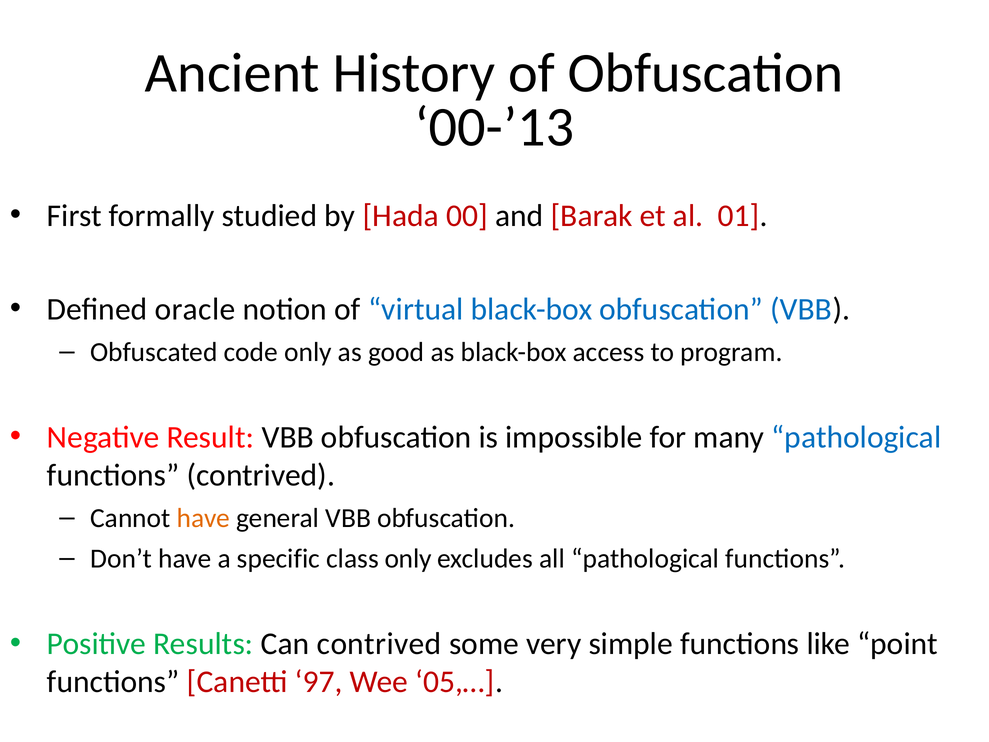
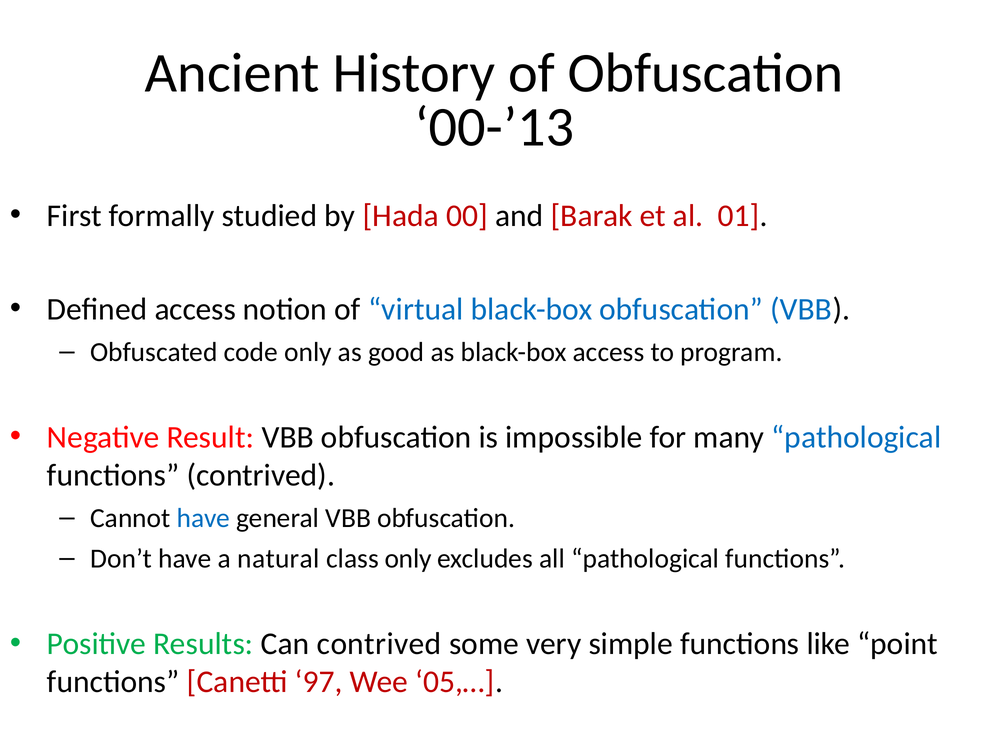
Defined oracle: oracle -> access (195, 309)
have colour: orange -> blue (203, 518)
specific: specific -> natural (278, 559)
